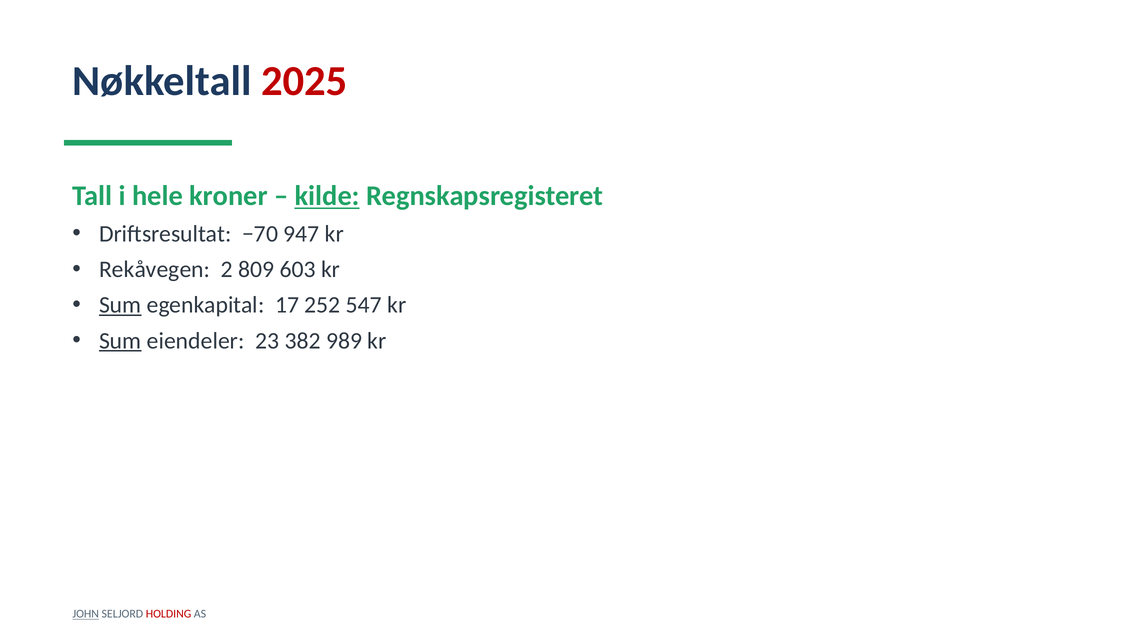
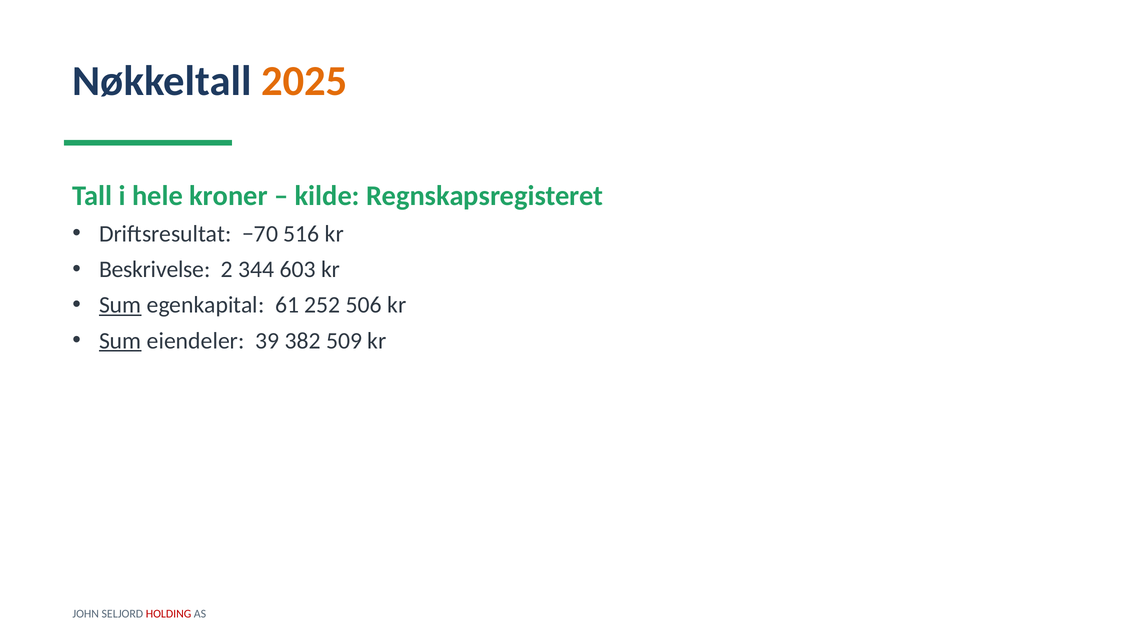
2025 colour: red -> orange (304, 81)
kilde underline: present -> none (327, 196)
947: 947 -> 516 (301, 234)
Rekåvegen: Rekåvegen -> Beskrivelse (155, 270)
809: 809 -> 344 (256, 270)
17: 17 -> 61 (287, 305)
547: 547 -> 506 (364, 305)
23: 23 -> 39 (267, 341)
989: 989 -> 509 (344, 341)
JOHN underline: present -> none (86, 614)
